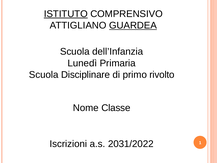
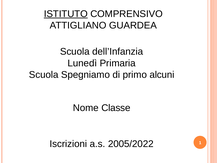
GUARDEA underline: present -> none (133, 25)
Disciplinare: Disciplinare -> Spegniamo (85, 75)
rivolto: rivolto -> alcuni (162, 75)
2031/2022: 2031/2022 -> 2005/2022 (131, 144)
